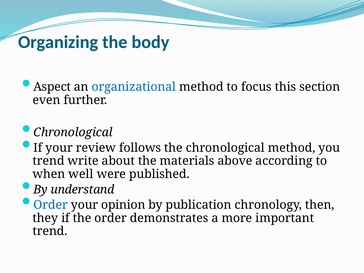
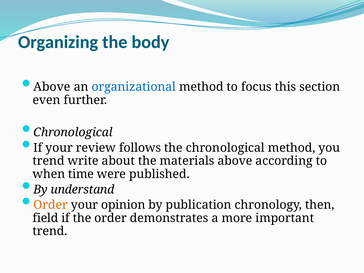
Aspect: Aspect -> Above (52, 87)
well: well -> time (81, 174)
Order colour: blue -> orange (51, 205)
they: they -> field (45, 218)
